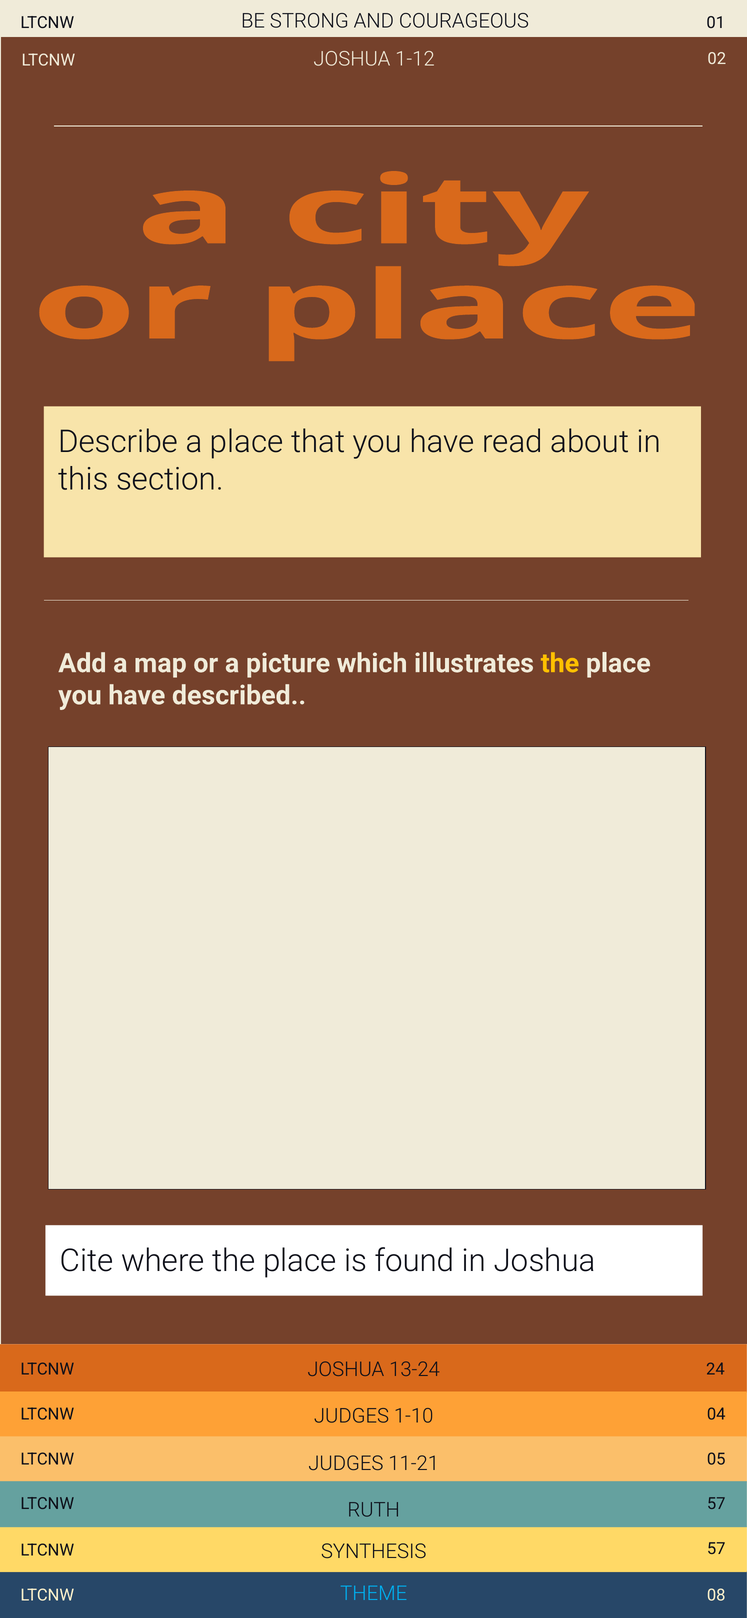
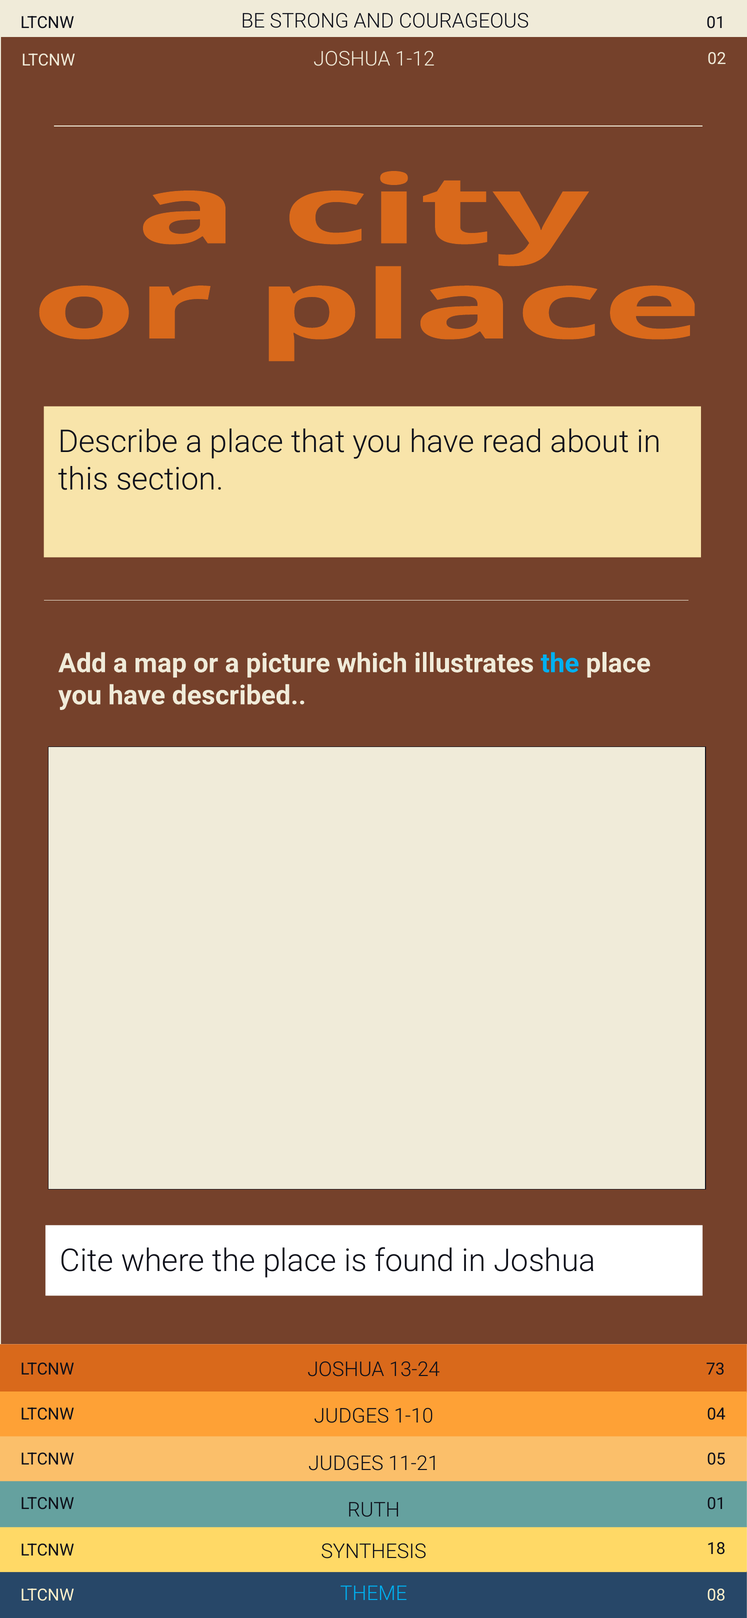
the colour: yellow -> light blue (560, 664)
24: 24 -> 73 (715, 1370)
RUTH 57: 57 -> 01 (716, 1504)
SYNTHESIS 57: 57 -> 18 (716, 1549)
